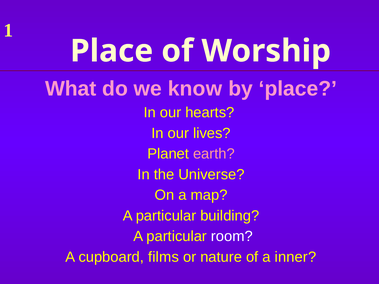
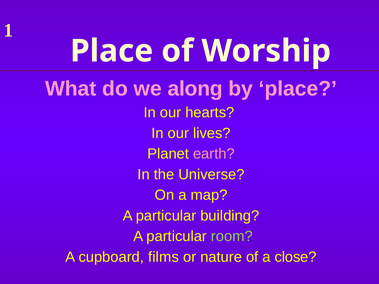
know: know -> along (195, 89)
room colour: white -> light green (232, 237)
inner: inner -> close (296, 257)
